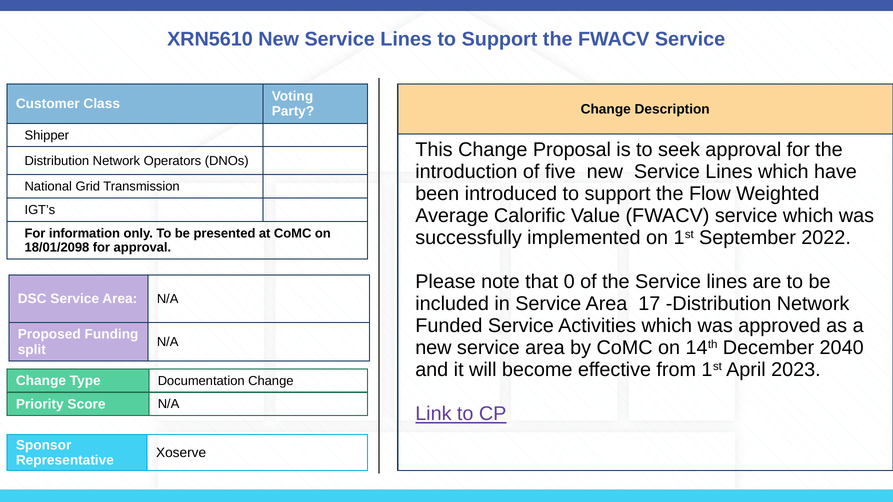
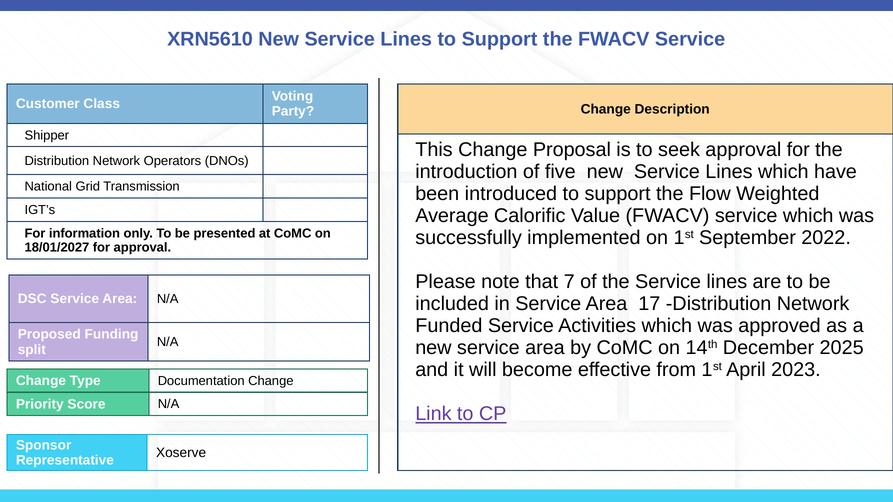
18/01/2098: 18/01/2098 -> 18/01/2027 (57, 248)
0: 0 -> 7 (569, 282)
2040: 2040 -> 2025 (842, 348)
